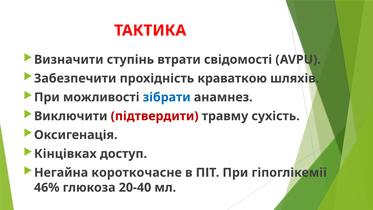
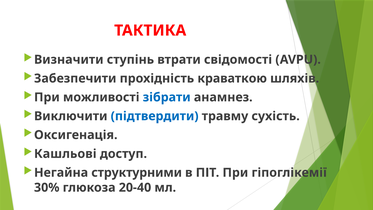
підтвердити colour: red -> blue (155, 116)
Кінцівках: Кінцівках -> Кашльові (65, 154)
короткочасне: короткочасне -> структурними (137, 172)
46%: 46% -> 30% (47, 187)
